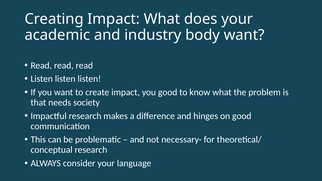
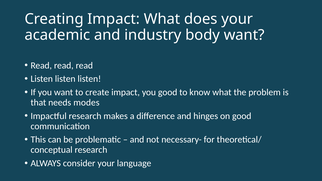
society: society -> modes (86, 103)
